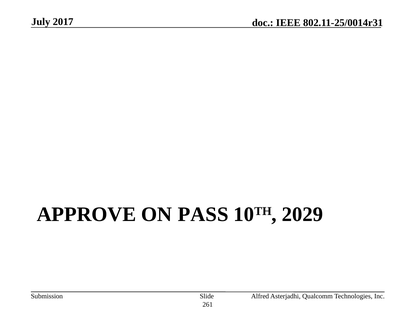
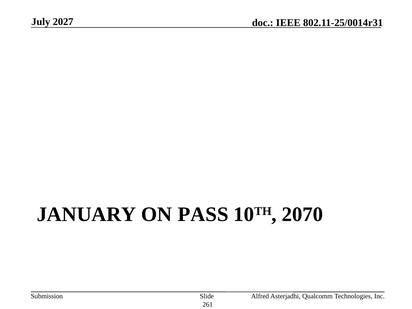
2017: 2017 -> 2027 (63, 22)
APPROVE: APPROVE -> JANUARY (86, 214)
2029: 2029 -> 2070 (302, 214)
